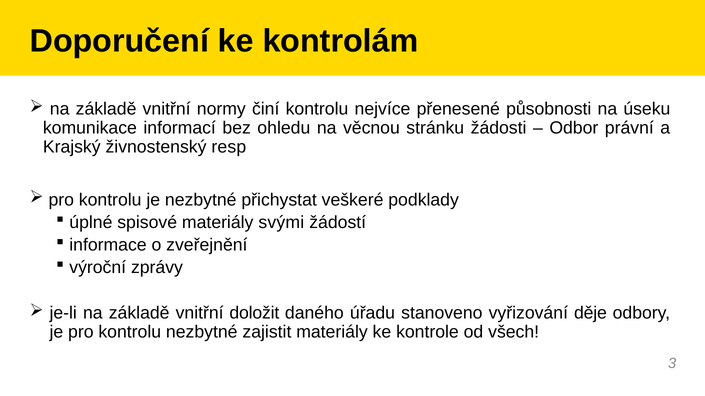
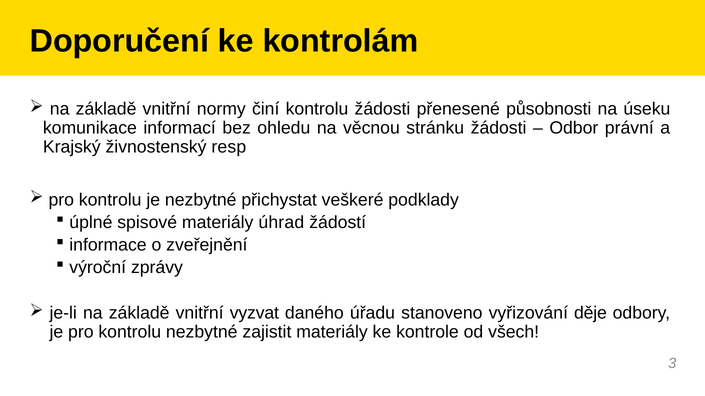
kontrolu nejvíce: nejvíce -> žádosti (382, 109)
svými: svými -> úhrad (281, 223)
doložit: doložit -> vyzvat (254, 313)
